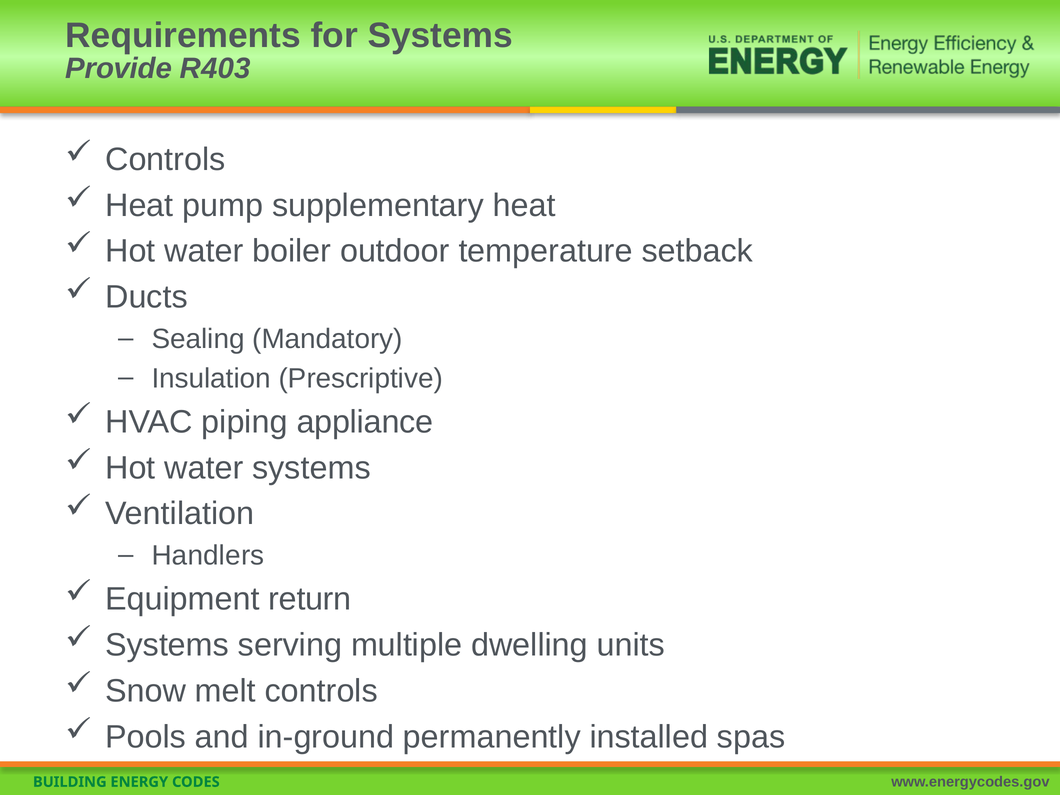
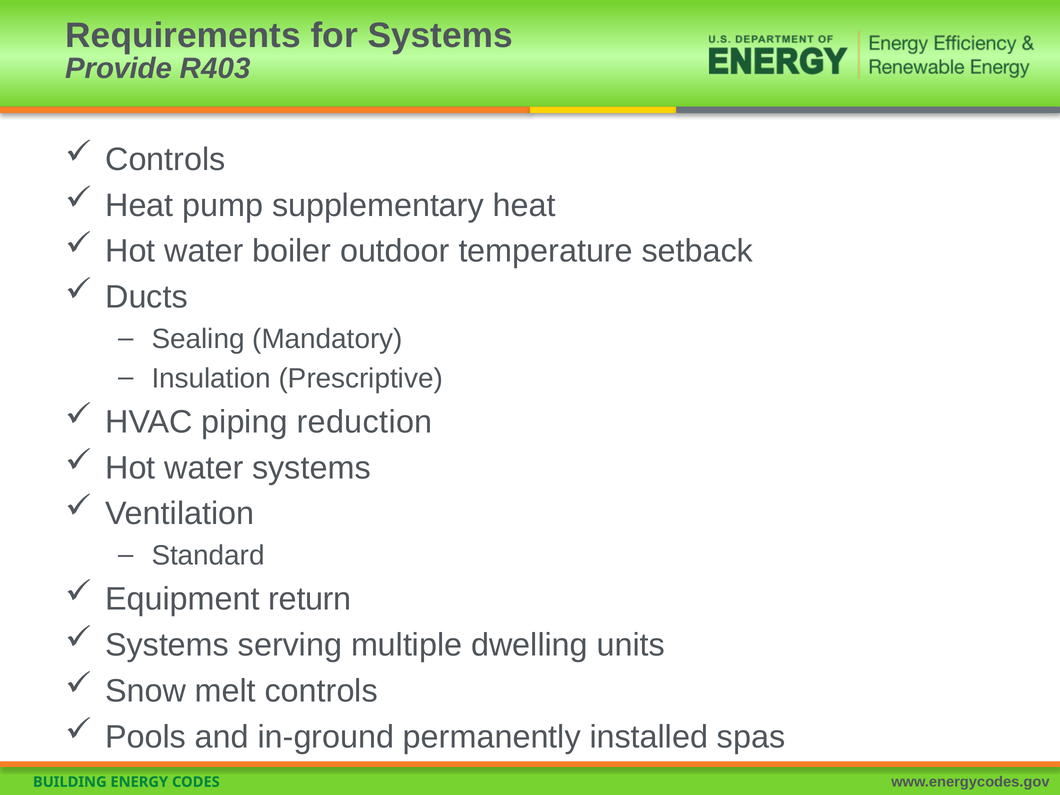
appliance: appliance -> reduction (365, 422)
Handlers: Handlers -> Standard (208, 556)
